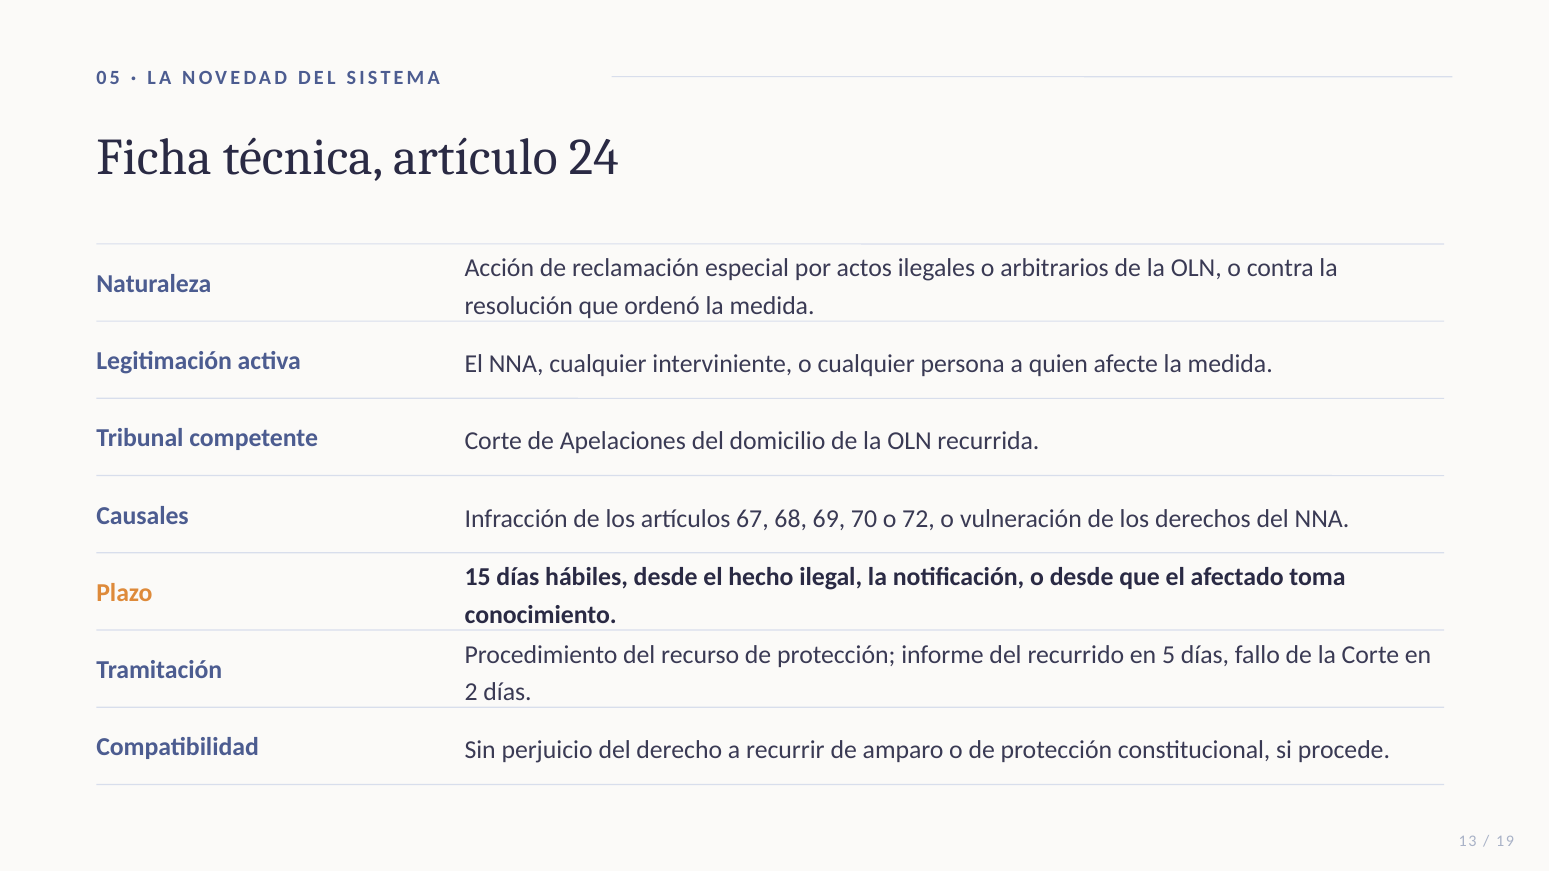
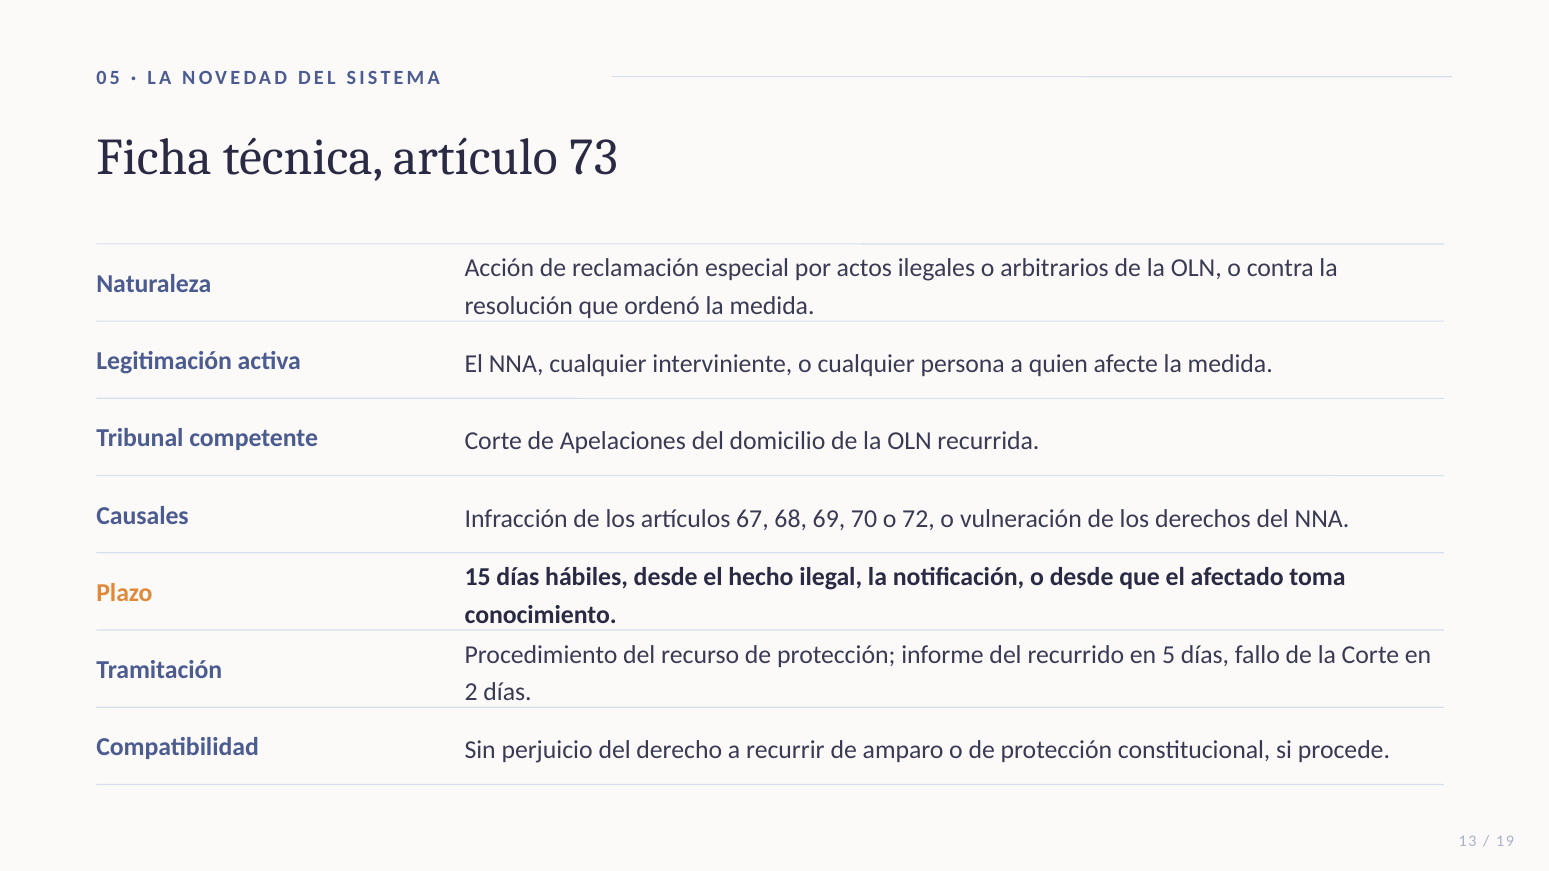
24: 24 -> 73 (594, 157)
